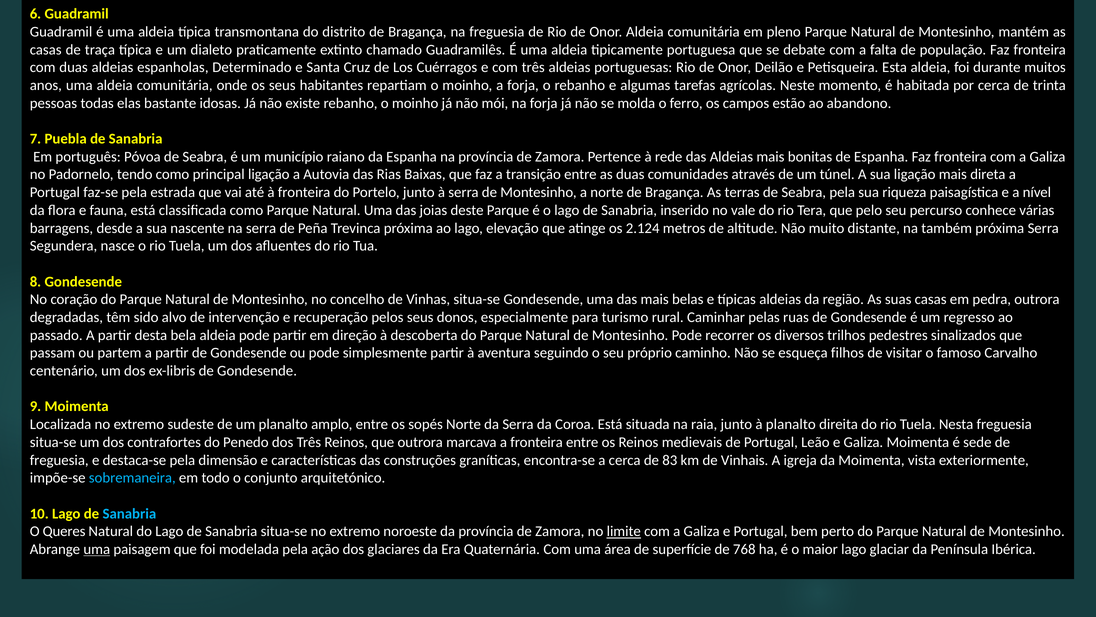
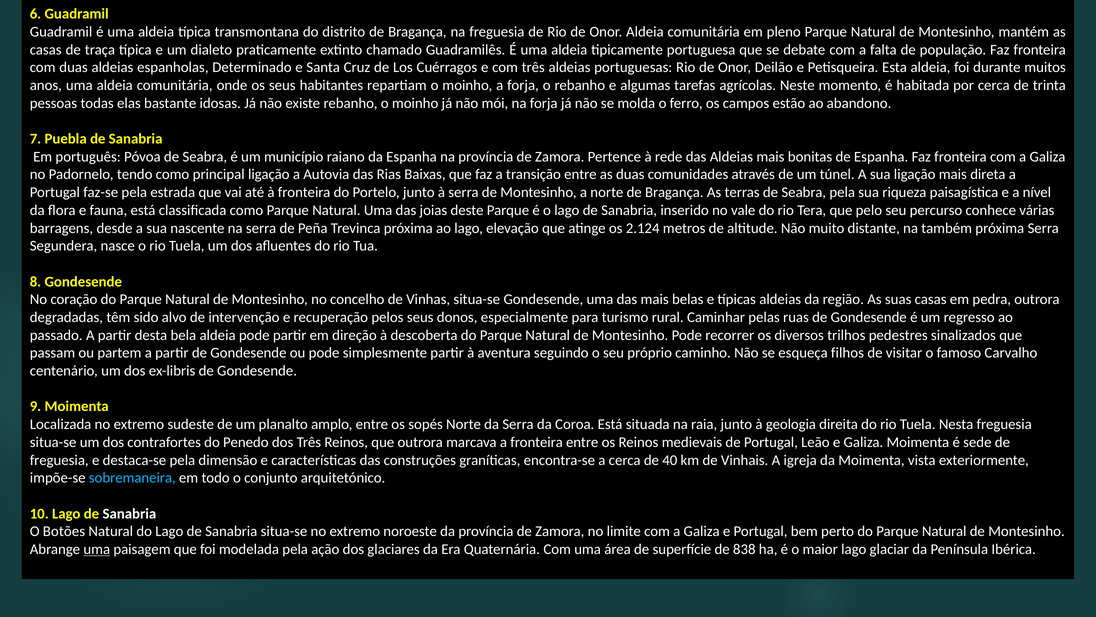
à planalto: planalto -> geologia (791, 424)
83: 83 -> 40 (670, 460)
Sanabria colour: light blue -> white (129, 513)
Queres: Queres -> Botões (64, 531)
limite underline: present -> none (624, 531)
768: 768 -> 838 (744, 549)
